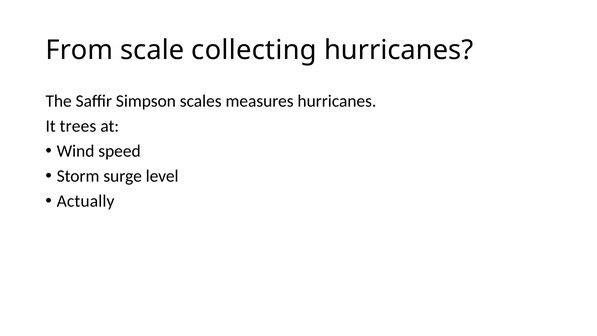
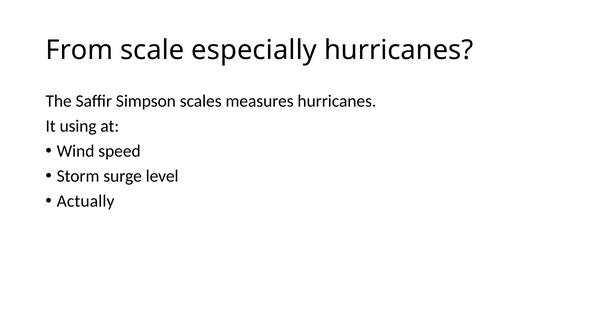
collecting: collecting -> especially (254, 50)
trees: trees -> using (78, 126)
